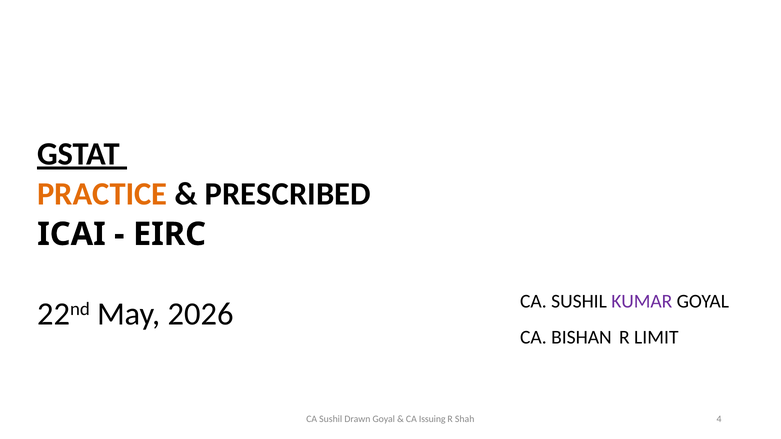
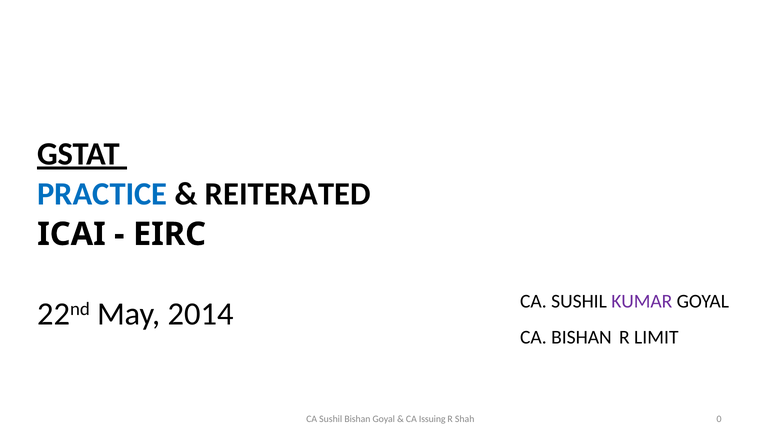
PRACTICE colour: orange -> blue (102, 194)
PRESCRIBED: PRESCRIBED -> REITERATED (288, 194)
2026: 2026 -> 2014 (201, 314)
Sushil Drawn: Drawn -> Bishan (357, 419)
4: 4 -> 0 (719, 419)
